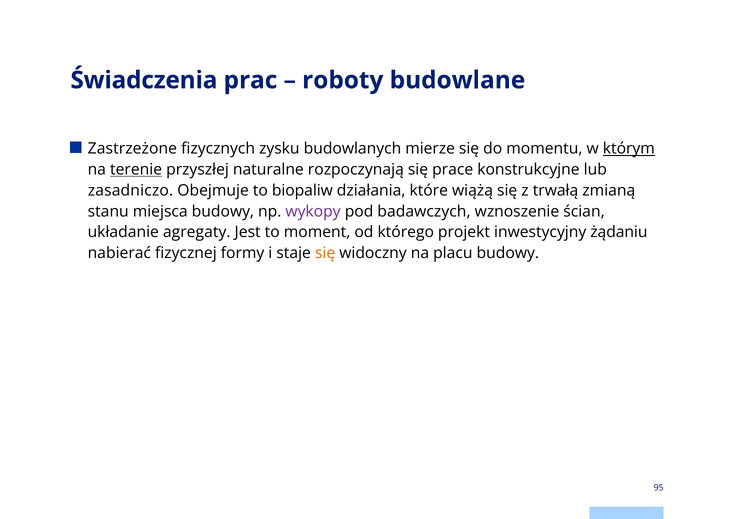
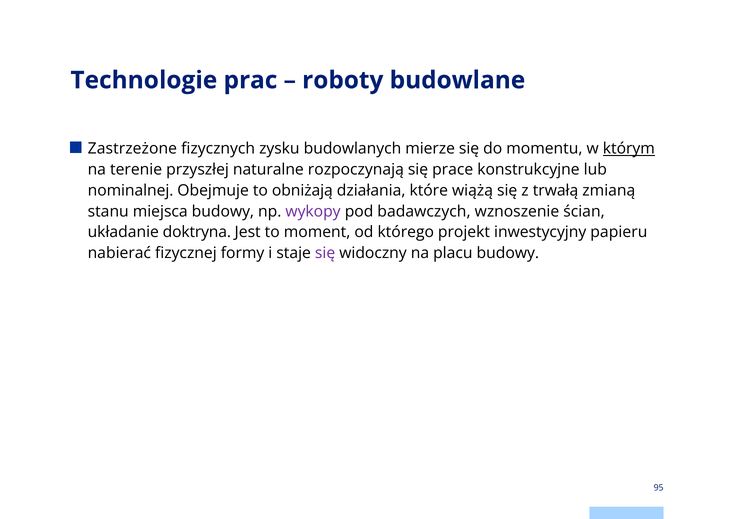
Świadczenia: Świadczenia -> Technologie (144, 80)
terenie underline: present -> none (136, 169)
zasadniczo: zasadniczo -> nominalnej (131, 190)
biopaliw: biopaliw -> obniżają (302, 190)
agregaty: agregaty -> doktryna (197, 232)
żądaniu: żądaniu -> papieru (619, 232)
się colour: orange -> purple (325, 253)
